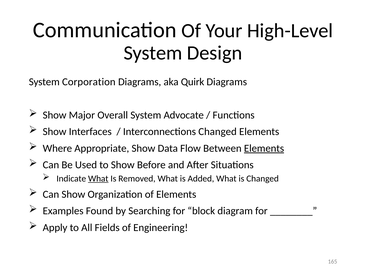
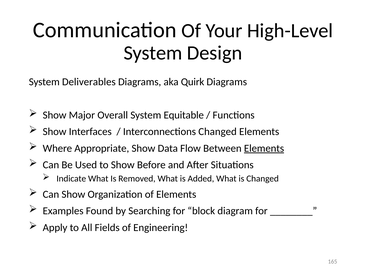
Corporation: Corporation -> Deliverables (89, 82)
Advocate: Advocate -> Equitable (184, 115)
What underline: present -> none (98, 179)
